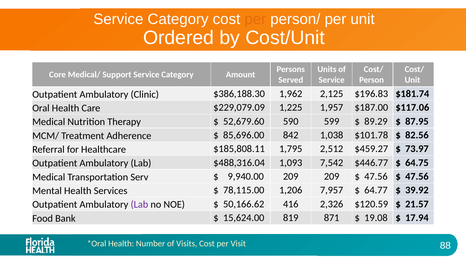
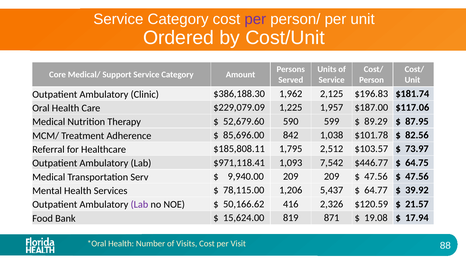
per colour: orange -> purple (255, 19)
$459.27: $459.27 -> $103.57 (371, 149)
$488,316.04: $488,316.04 -> $971,118.41 (239, 163)
7,957: 7,957 -> 5,437 (332, 190)
